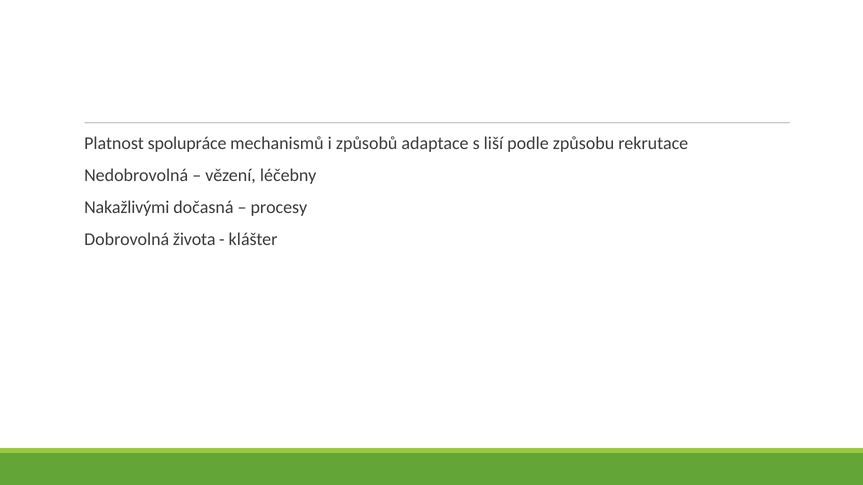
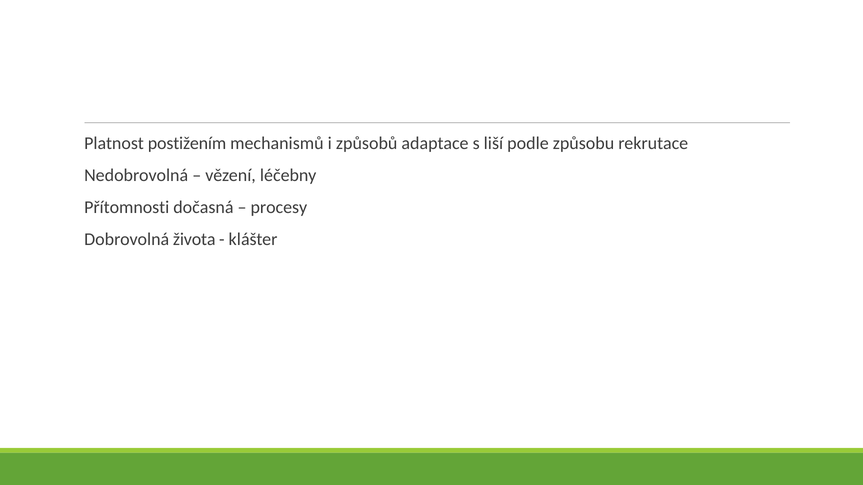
spolupráce: spolupráce -> postižením (187, 143)
Nakažlivými: Nakažlivými -> Přítomnosti (127, 208)
